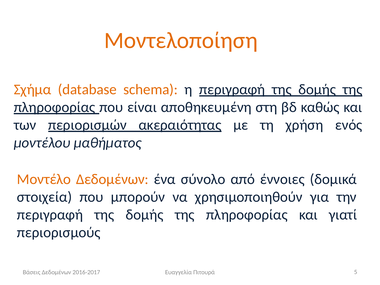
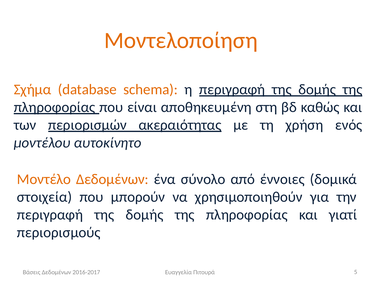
μαθήματος: μαθήματος -> αυτοκίνητο (108, 143)
